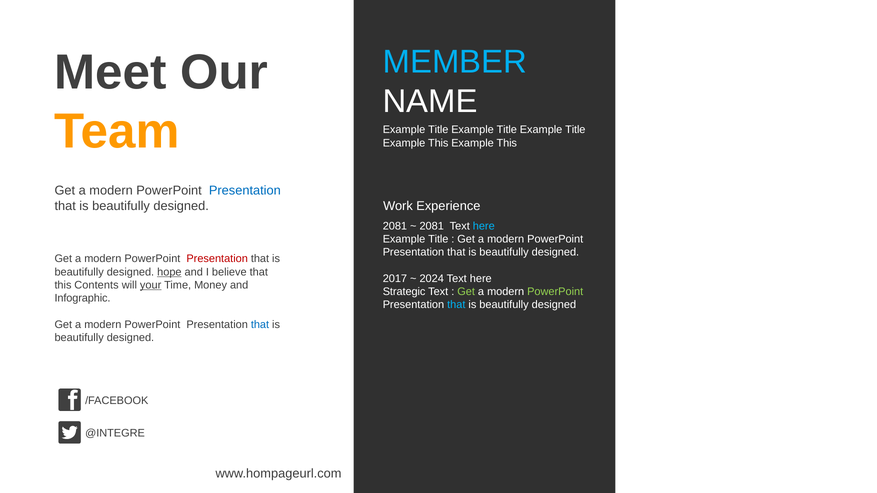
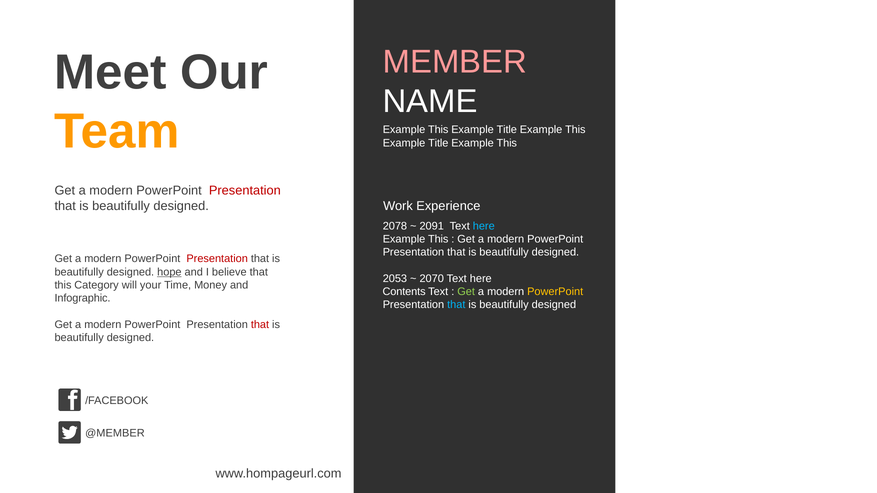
MEMBER colour: light blue -> pink (455, 62)
Title: Title -> This (438, 130)
Title: Title -> This (575, 130)
This: This -> Title (438, 143)
Presentation colour: blue -> red (245, 191)
2081: 2081 -> 2078 (395, 226)
2081: 2081 -> 2091 (432, 226)
Title: Title -> This (438, 239)
2017: 2017 -> 2053 (395, 279)
2024: 2024 -> 2070 (432, 279)
Contents: Contents -> Category (97, 285)
your underline: present -> none (151, 285)
Strategic: Strategic -> Contents (404, 292)
PowerPoint colour: light green -> yellow (555, 292)
that colour: blue -> red (260, 325)
@INTEGRE: @INTEGRE -> @MEMBER (115, 433)
